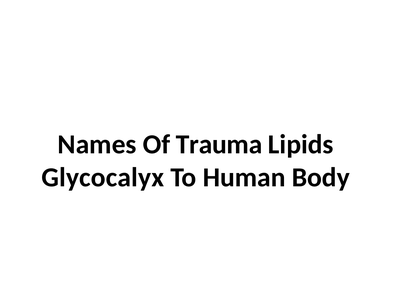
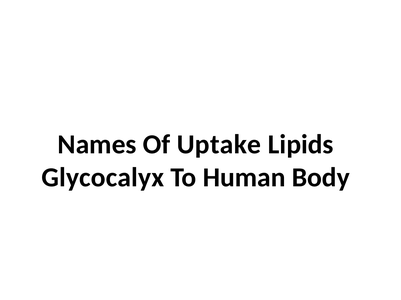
Trauma: Trauma -> Uptake (219, 145)
